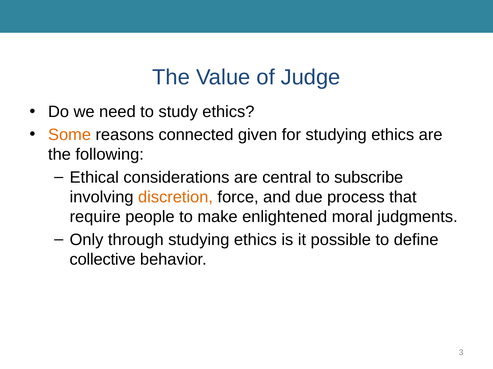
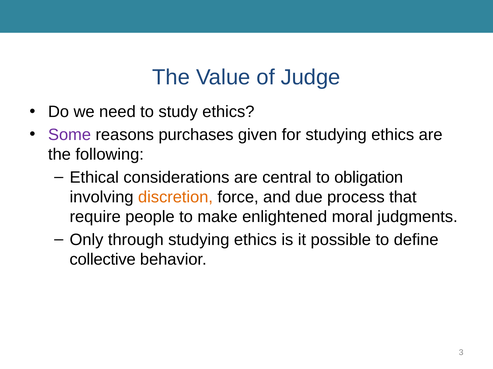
Some colour: orange -> purple (70, 135)
connected: connected -> purchases (196, 135)
subscribe: subscribe -> obligation (369, 178)
